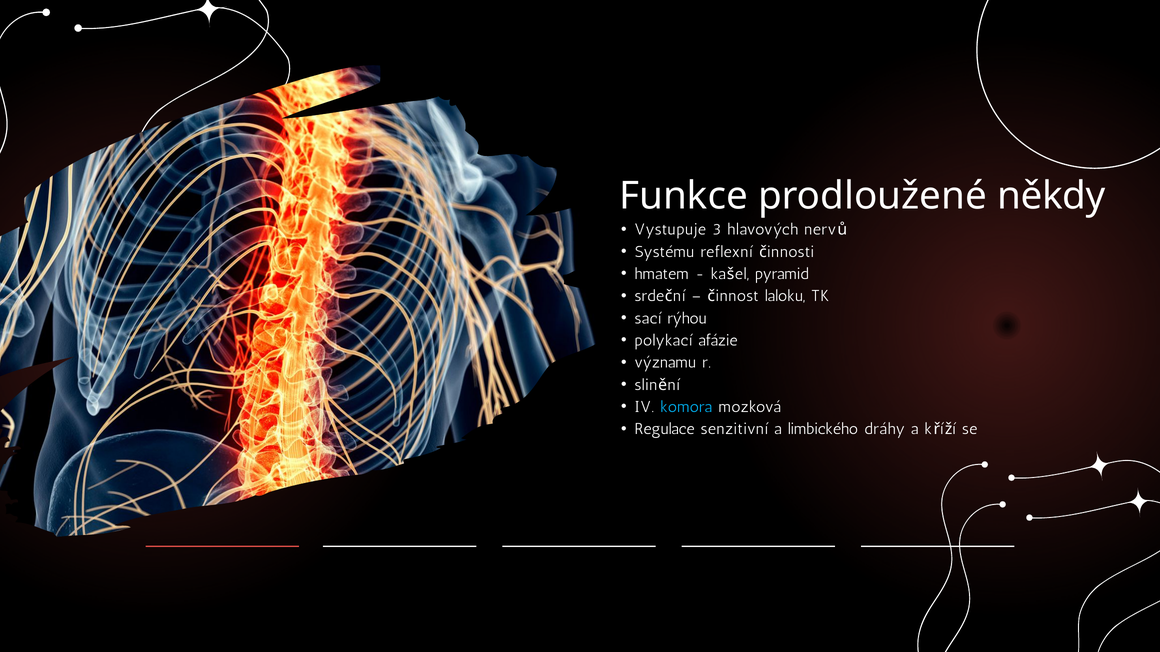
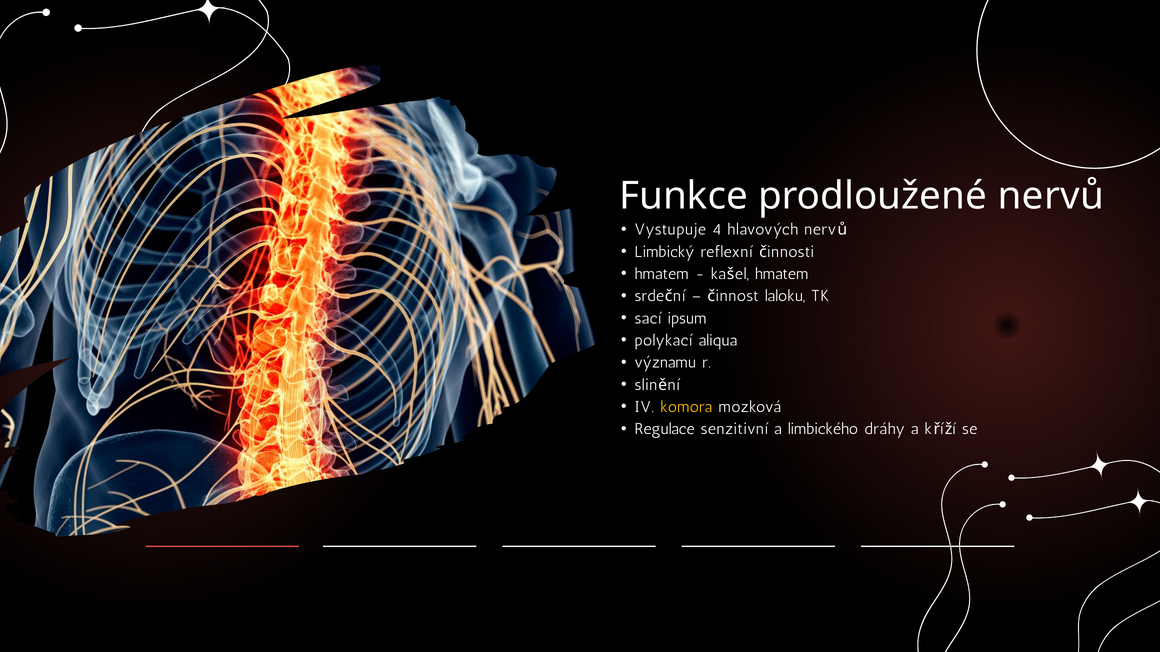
někdy: někdy -> nervů (1051, 196)
3: 3 -> 4 (717, 230)
Systému: Systému -> Limbický (665, 252)
pyramid: pyramid -> hmatem (782, 274)
rýhou: rýhou -> ipsum (687, 319)
afázie: afázie -> aliqua (718, 341)
komora colour: light blue -> yellow (686, 407)
